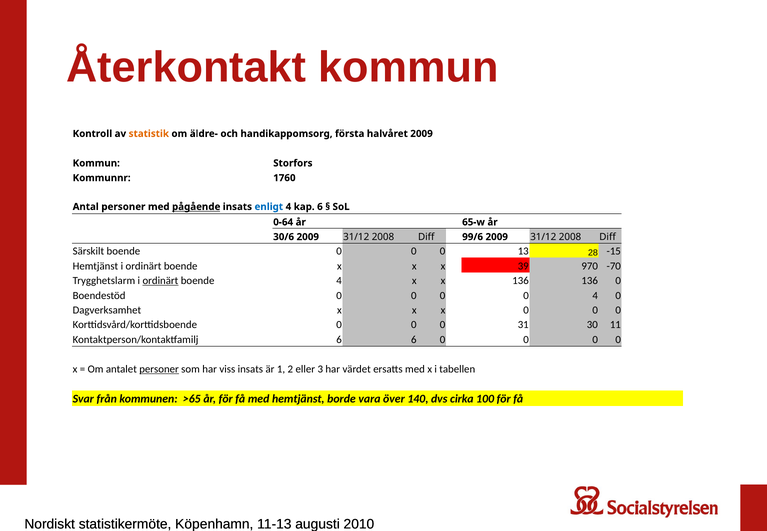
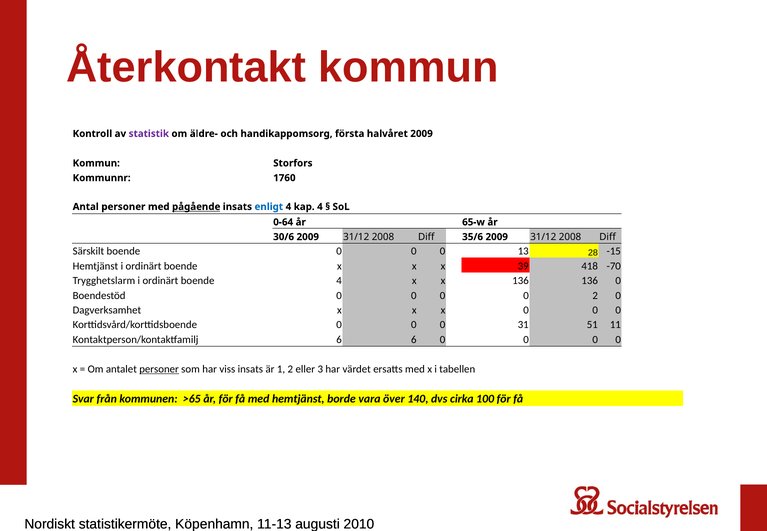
statistik colour: orange -> purple (149, 134)
kap 6: 6 -> 4 (320, 207)
99/6: 99/6 -> 35/6 (473, 237)
970: 970 -> 418 (590, 266)
ordinärt underline: present -> none (160, 281)
0 4: 4 -> 2 (595, 295)
30: 30 -> 51 (592, 325)
